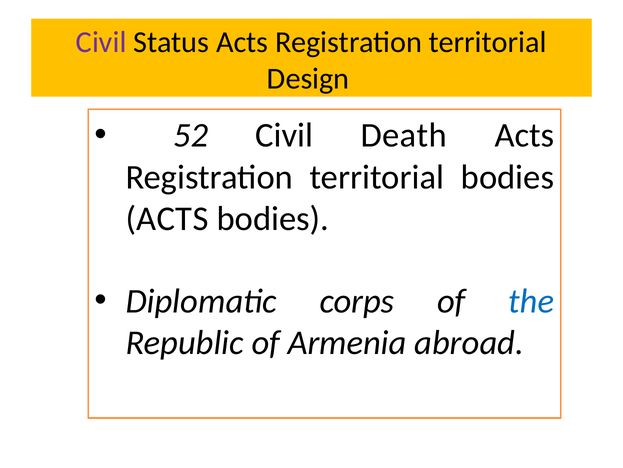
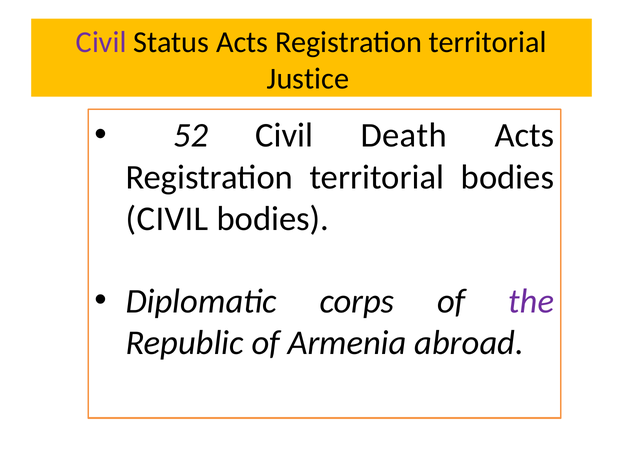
Design: Design -> Justice (308, 78)
ACTS: ACTS -> CIVIL (167, 218)
the colour: blue -> purple (531, 301)
